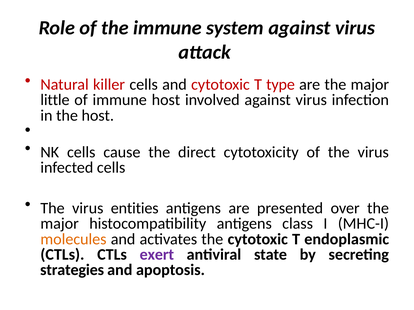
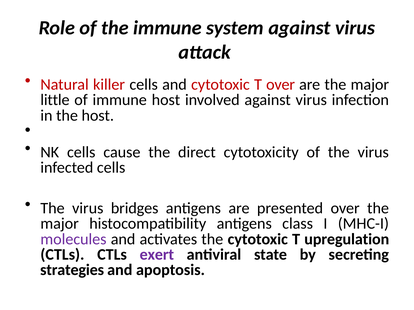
T type: type -> over (281, 85)
entities: entities -> bridges (135, 209)
molecules colour: orange -> purple (73, 239)
endoplasmic: endoplasmic -> upregulation (347, 239)
